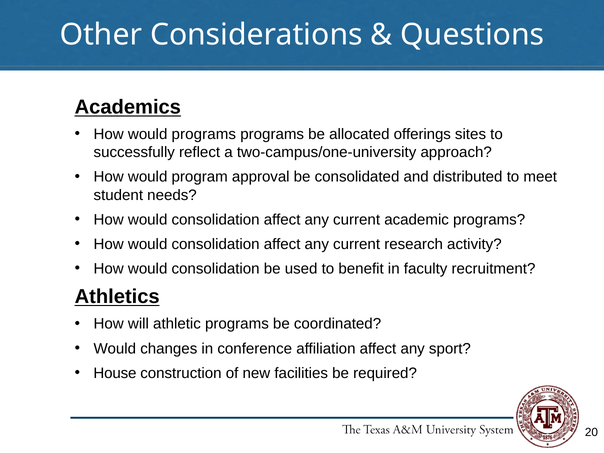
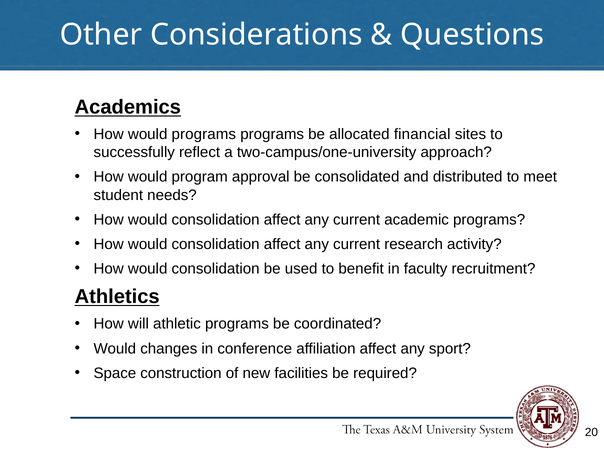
offerings: offerings -> financial (422, 134)
House: House -> Space (115, 373)
